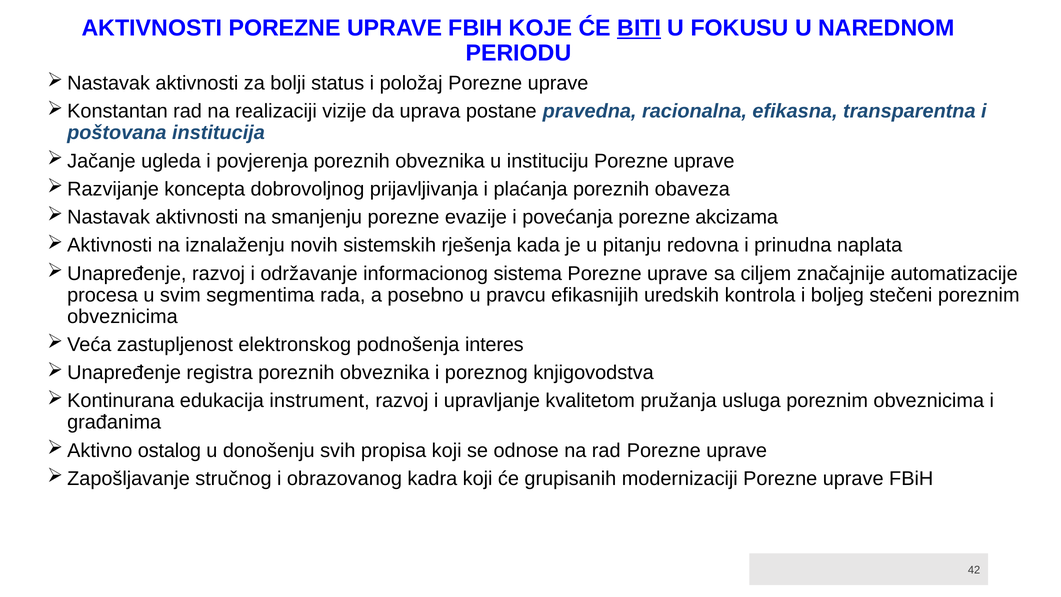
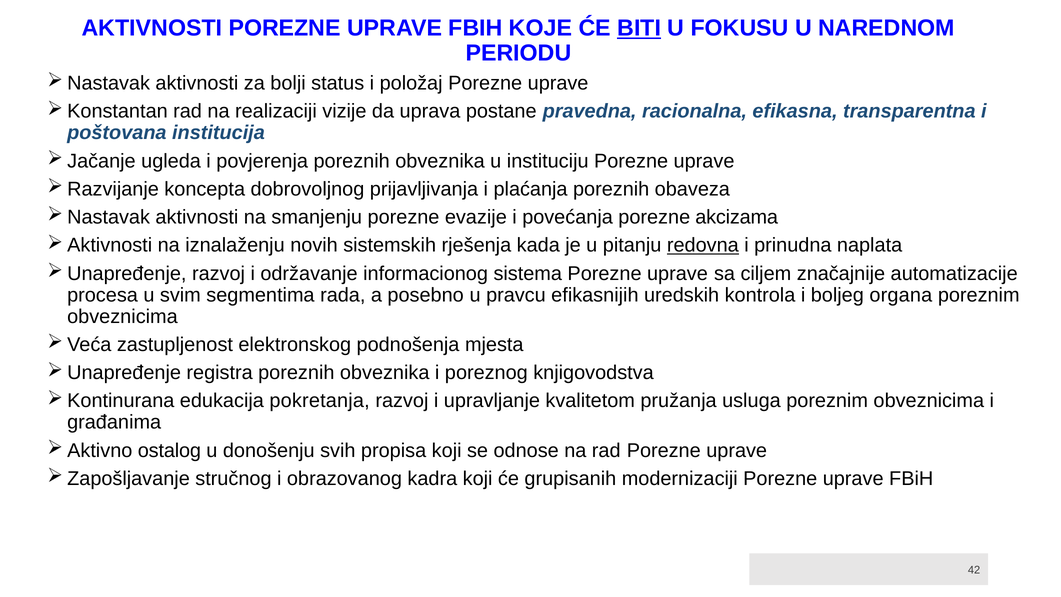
redovna underline: none -> present (703, 245)
stečeni: stečeni -> organa (901, 295)
interes: interes -> mjesta (494, 345)
instrument: instrument -> pokretanja (320, 401)
